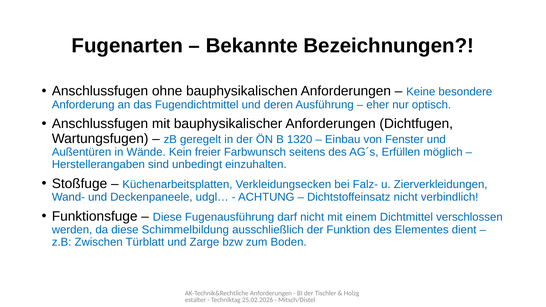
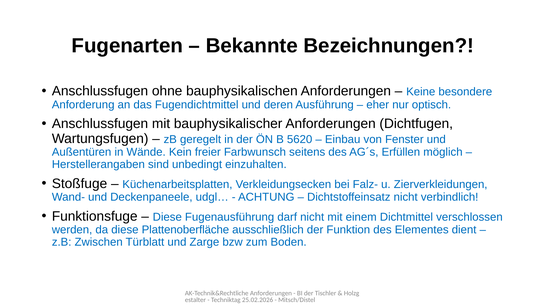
1320: 1320 -> 5620 (300, 139)
Schimmelbildung: Schimmelbildung -> Plattenoberfläche (185, 230)
